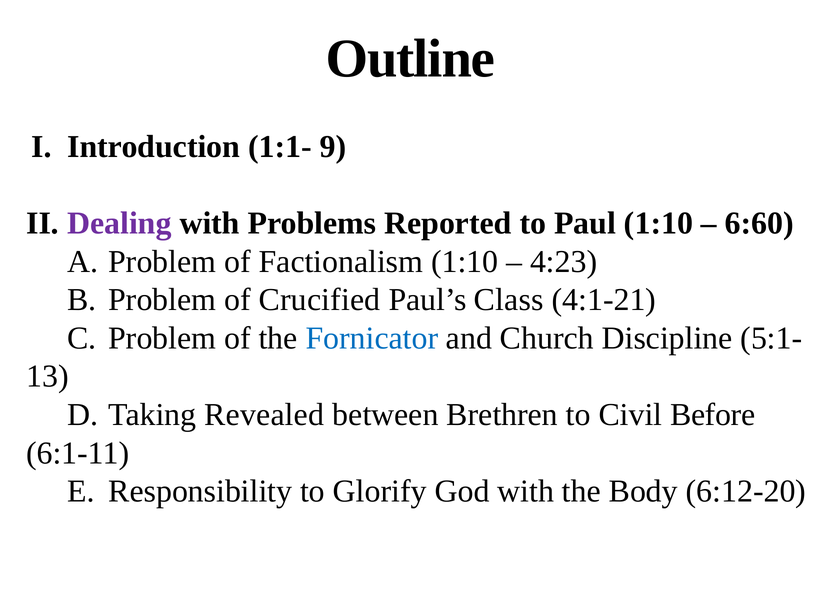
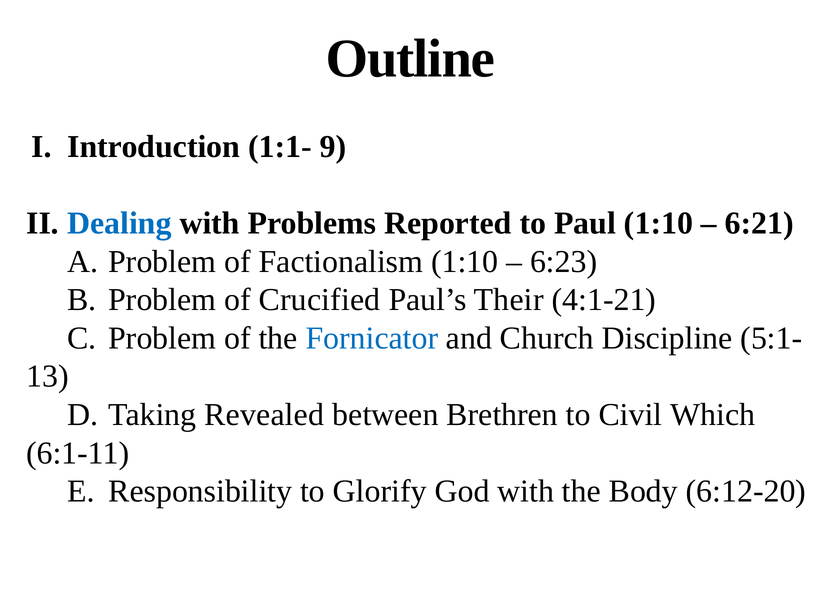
Dealing colour: purple -> blue (119, 224)
6:60: 6:60 -> 6:21 (759, 224)
4:23: 4:23 -> 6:23 (564, 262)
Class: Class -> Their (509, 300)
Before: Before -> Which (713, 415)
